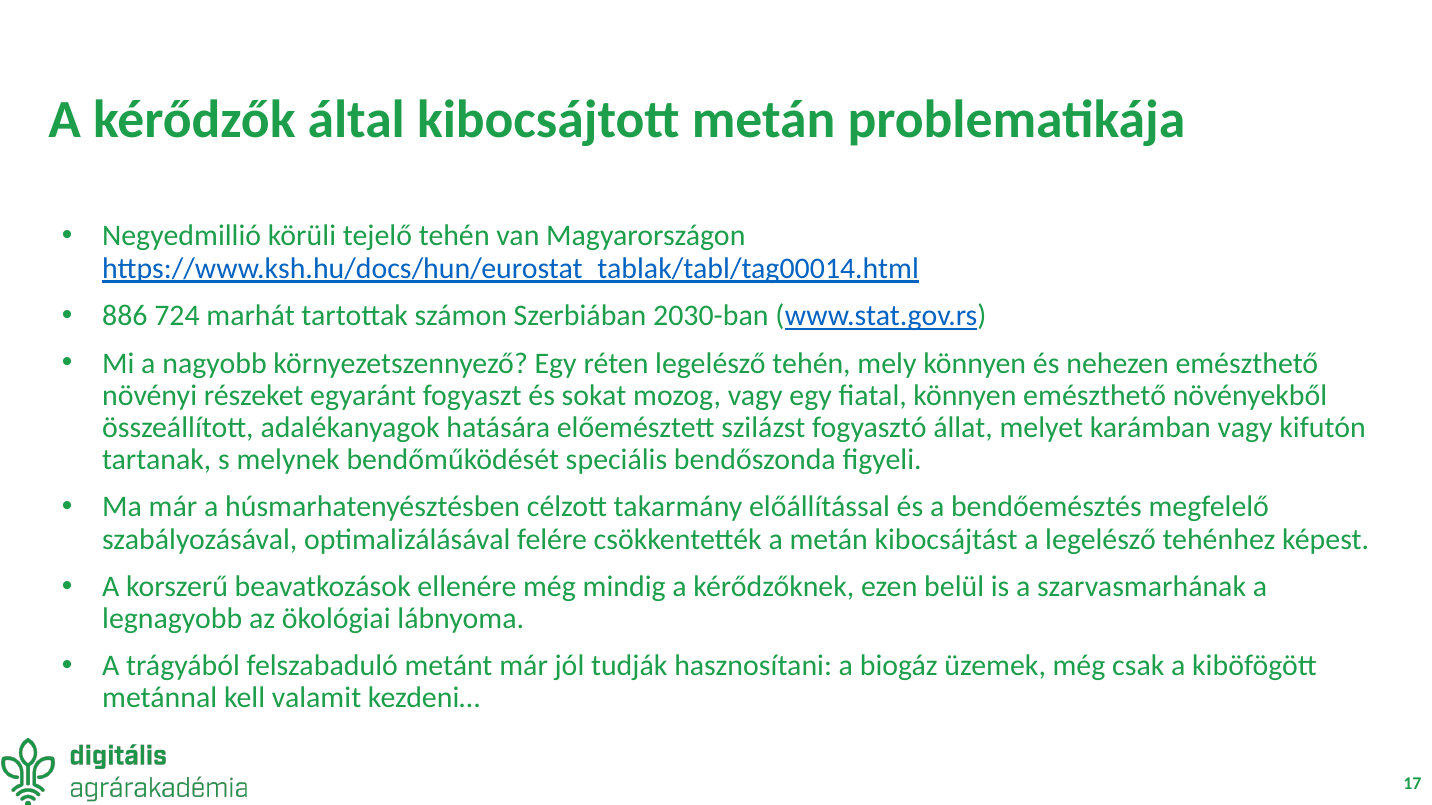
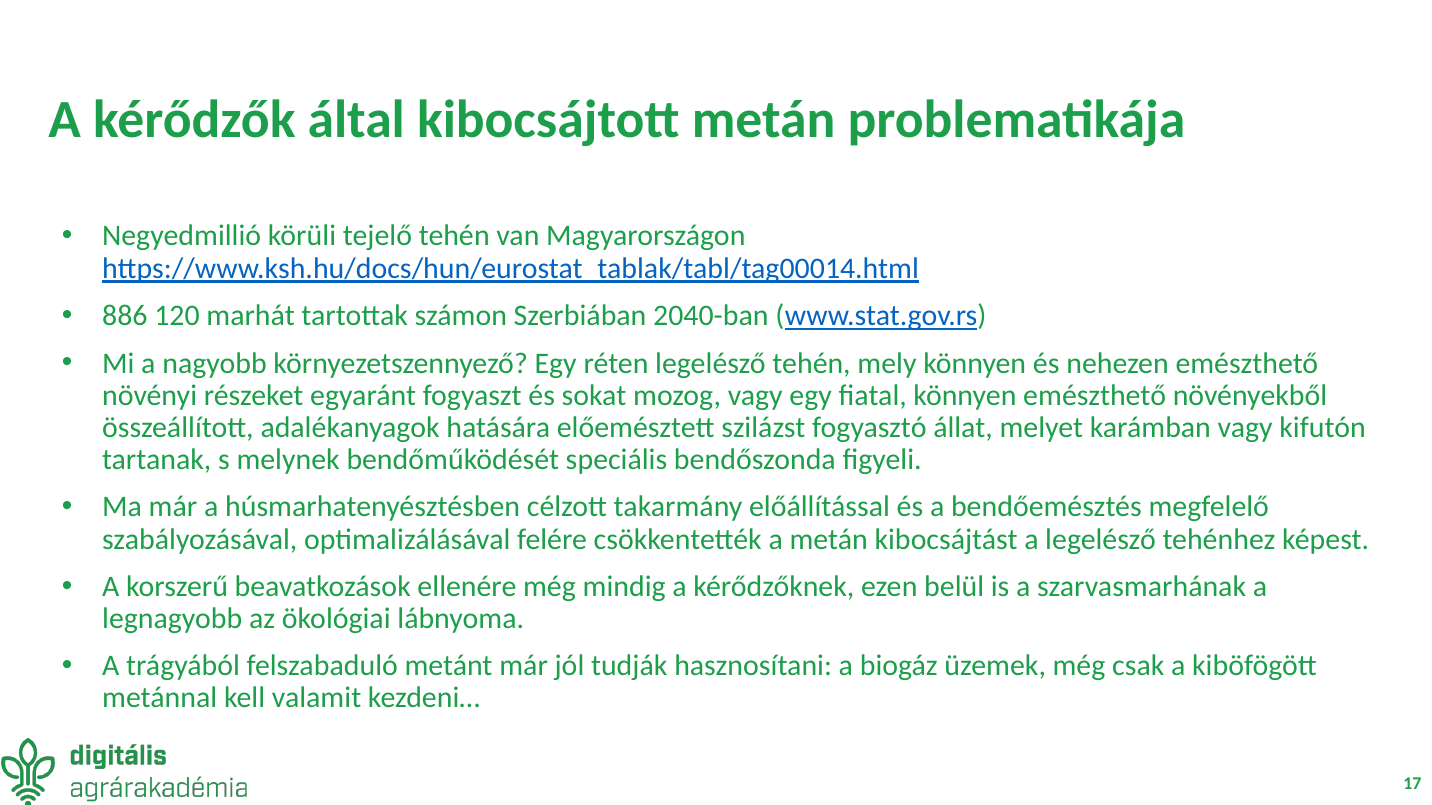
724: 724 -> 120 (177, 316)
2030-ban: 2030-ban -> 2040-ban (711, 316)
